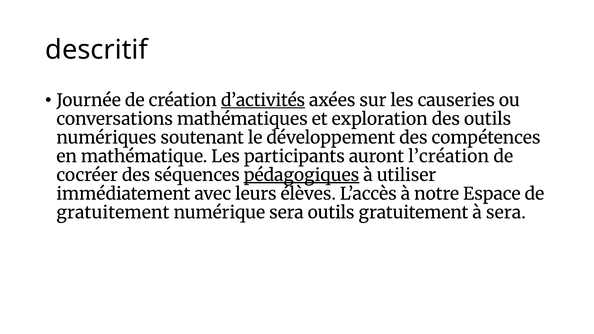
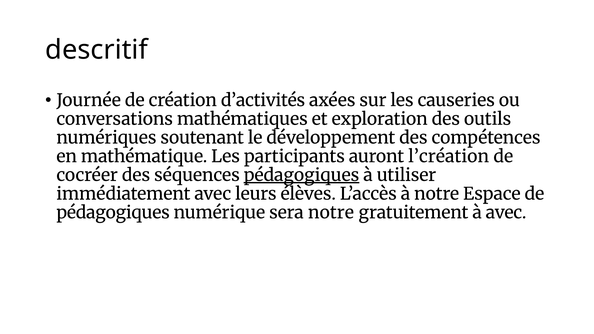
d’activités underline: present -> none (263, 100)
gratuitement: gratuitement -> pédagogiques (113, 213)
sera outils: outils -> notre (331, 213)
à sera: sera -> avec (506, 213)
